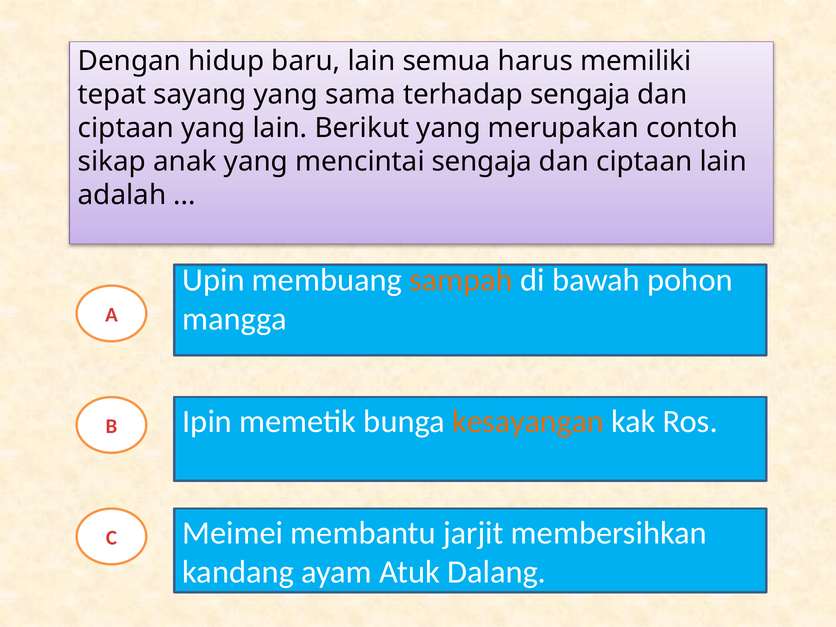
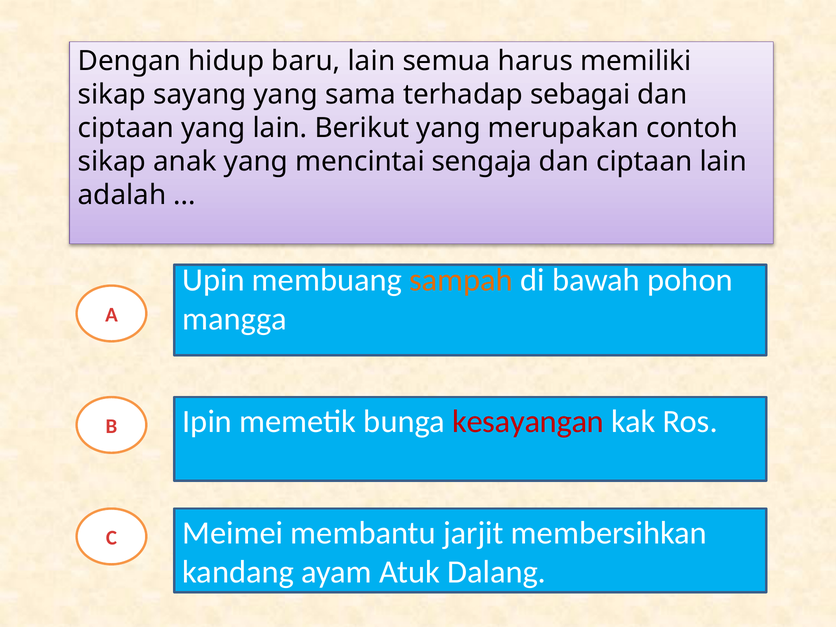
tepat: tepat -> sikap (112, 95)
terhadap sengaja: sengaja -> sebagai (580, 95)
kesayangan colour: orange -> red (528, 422)
